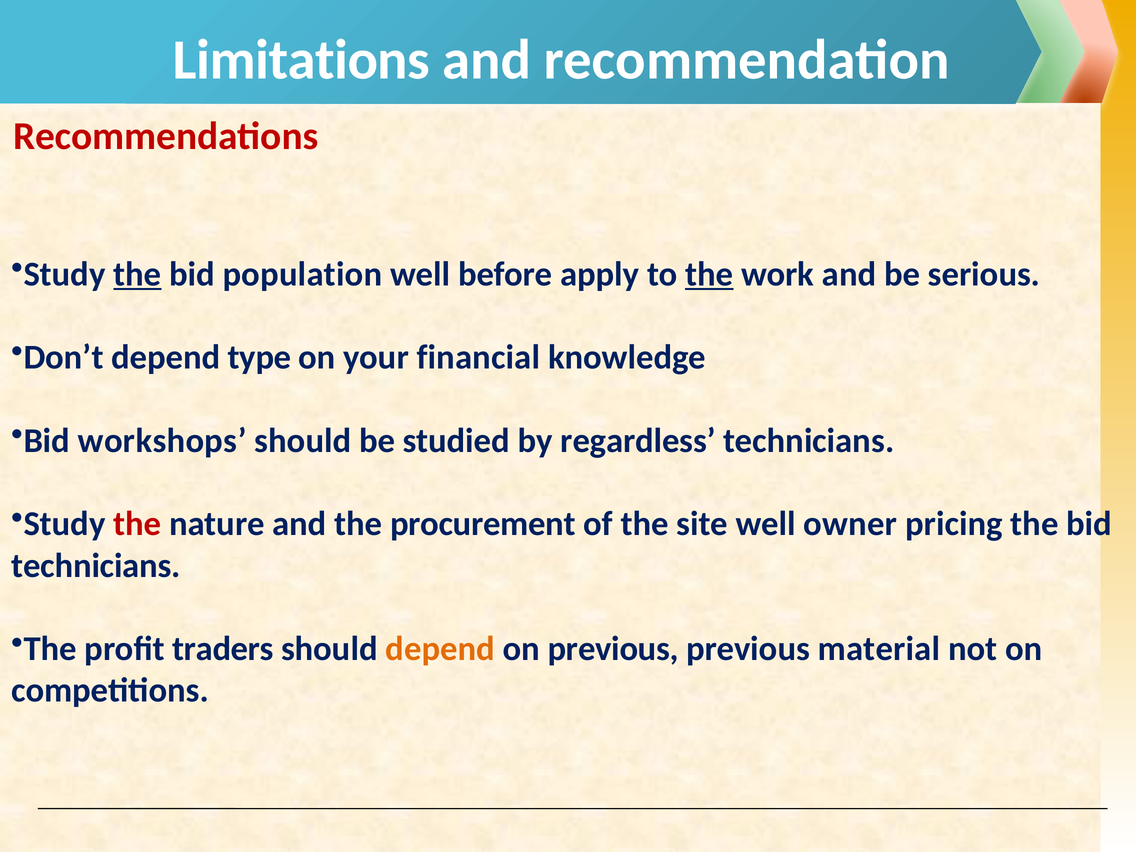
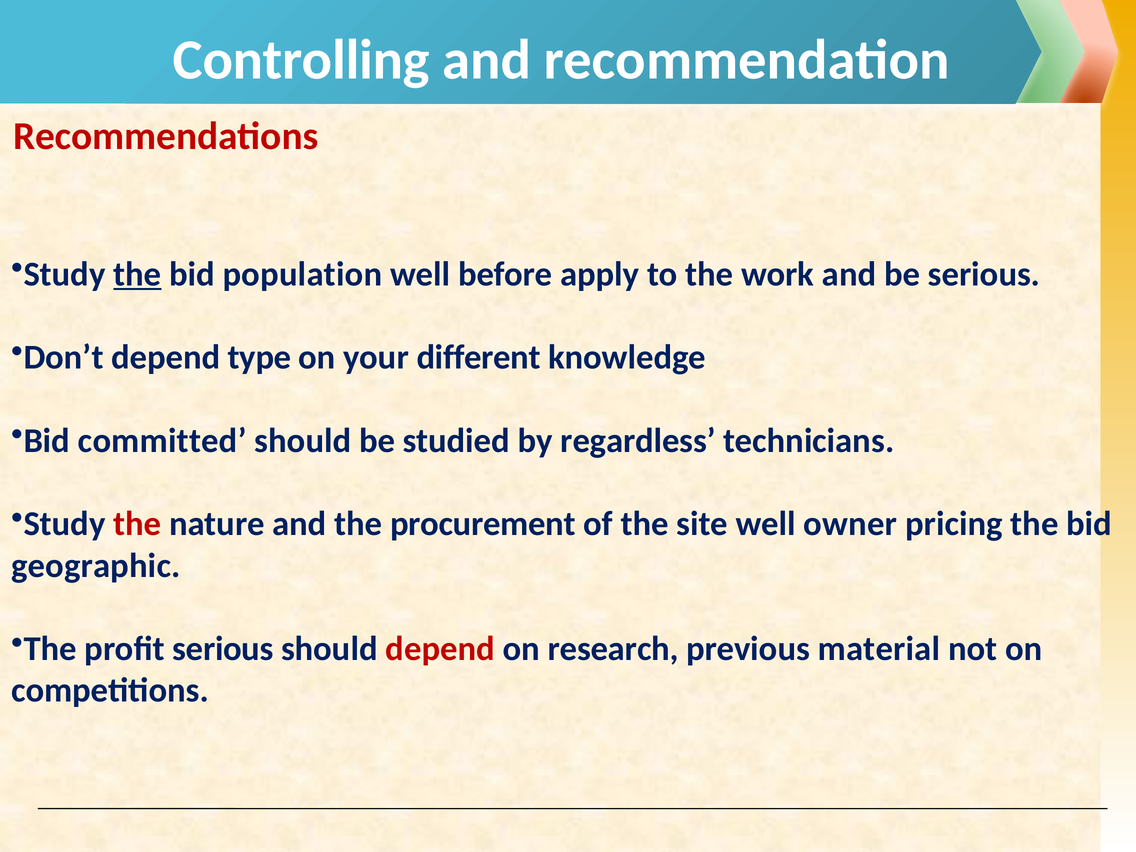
Limitations: Limitations -> Controlling (301, 60)
the underline: present -> none (709, 274)
financial: financial -> different (479, 357)
workshops: workshops -> committed (162, 441)
technicians: technicians -> geographic (96, 566)
profit traders: traders -> serious (223, 649)
depend colour: orange -> red (440, 649)
on previous: previous -> research (613, 649)
